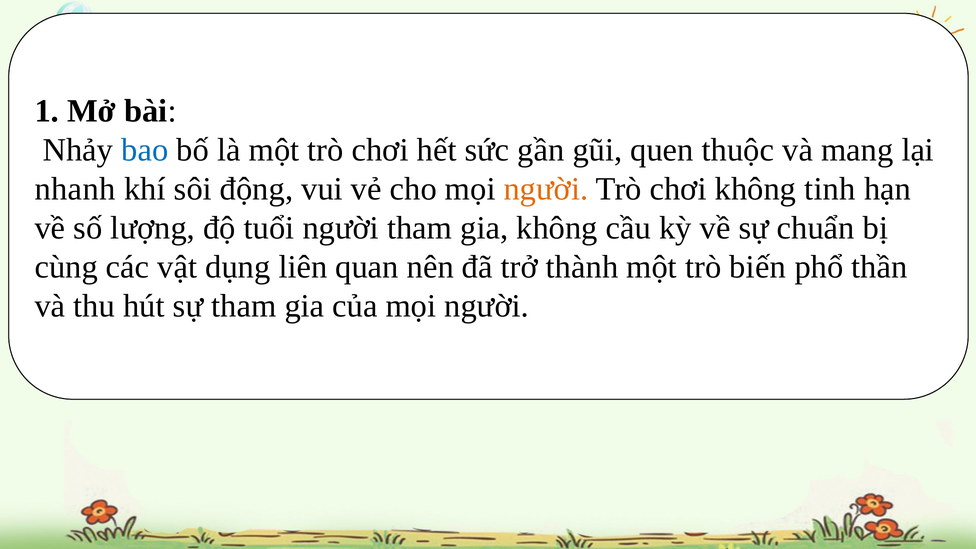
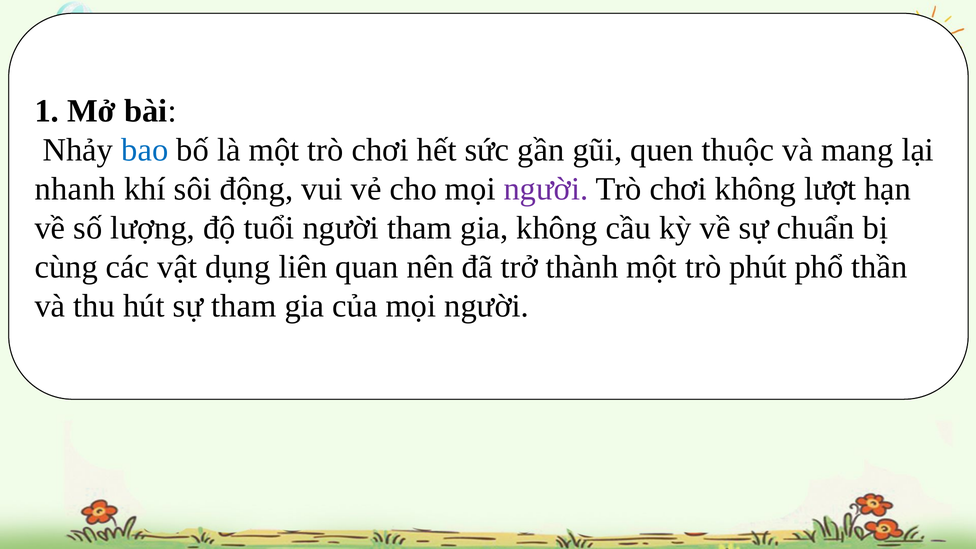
người colour: orange -> purple (546, 189)
tinh: tinh -> lượt (830, 189)
biến: biến -> phút (758, 267)
